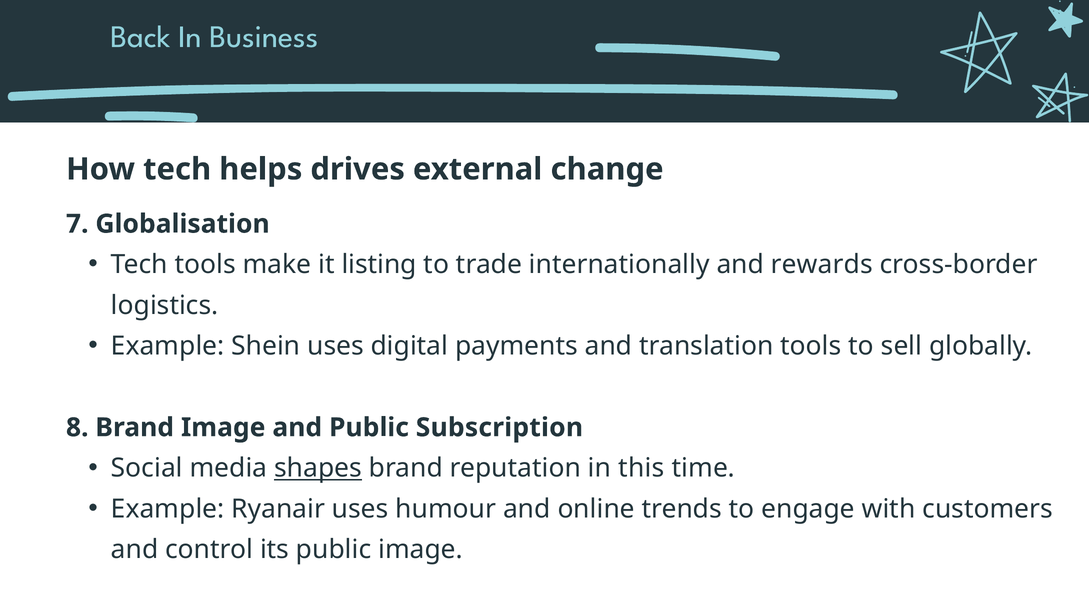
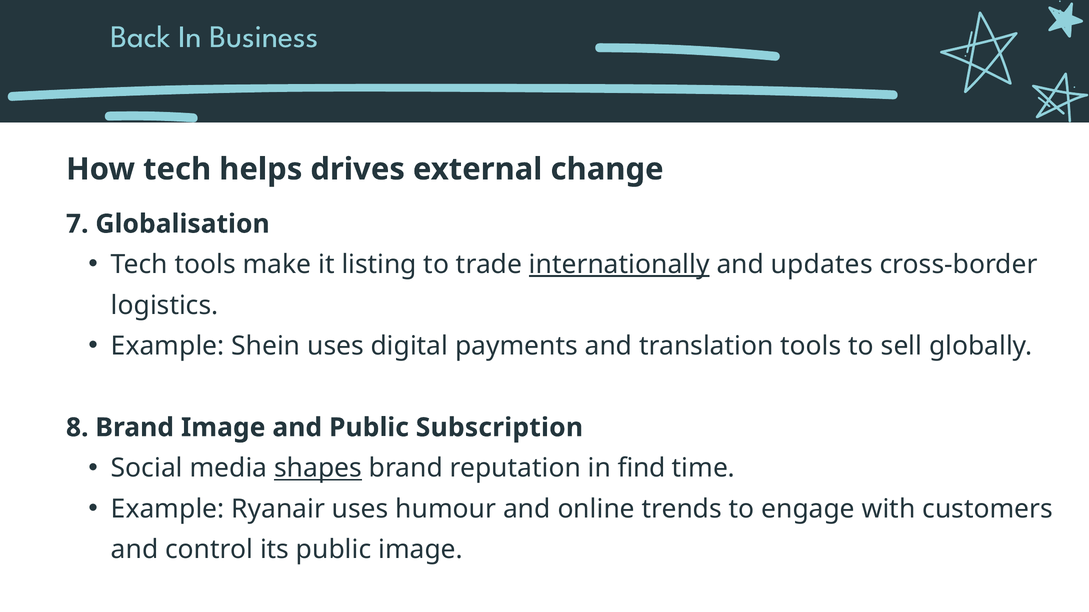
internationally underline: none -> present (619, 265)
rewards: rewards -> updates (822, 265)
this: this -> find (642, 469)
